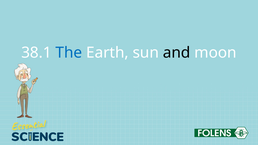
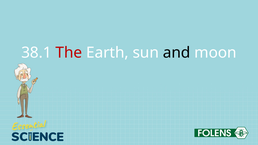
The colour: blue -> red (69, 53)
